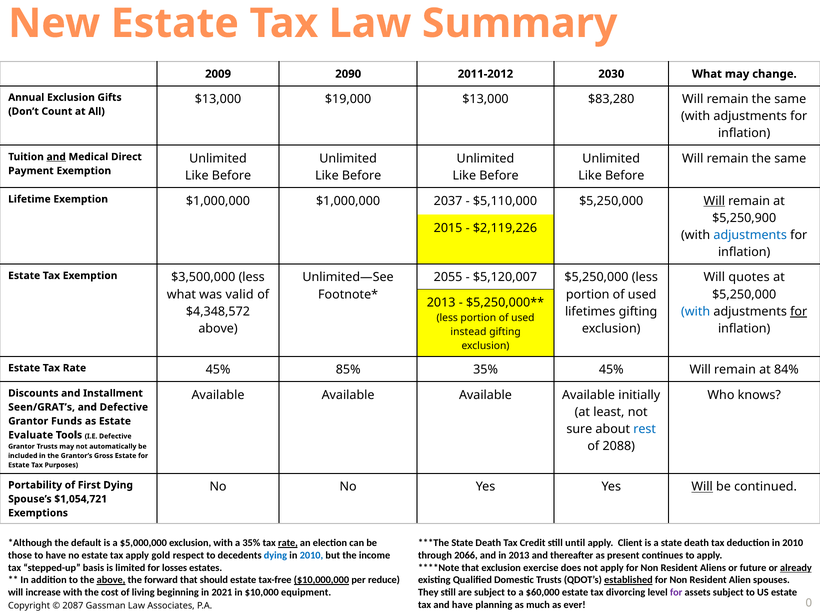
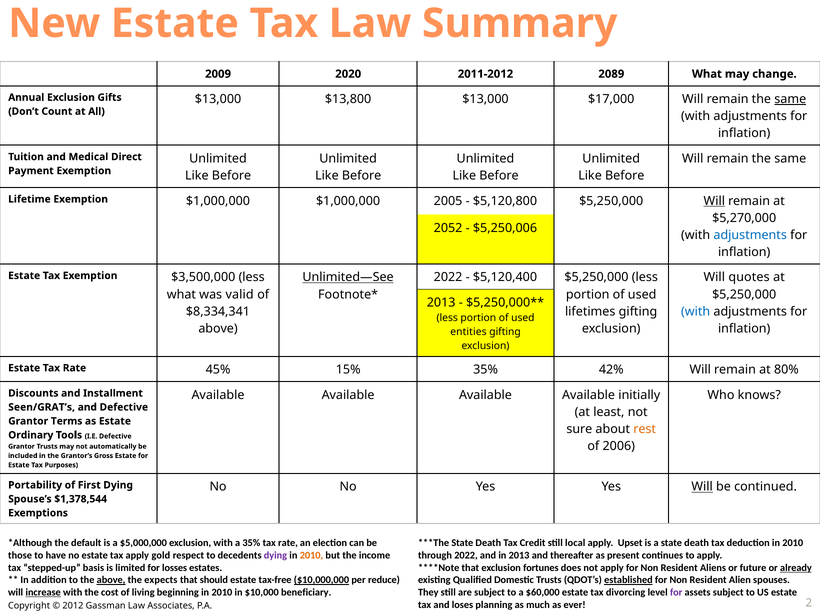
2090: 2090 -> 2020 (348, 74)
2030: 2030 -> 2089 (611, 74)
$19,000: $19,000 -> $13,800 (348, 99)
$83,280: $83,280 -> $17,000 (611, 99)
same underline: none -> present (790, 99)
and underline: present -> none (56, 157)
2037: 2037 -> 2005 (448, 201)
$5,110,000: $5,110,000 -> $5,120,800 (505, 201)
$5,250,900: $5,250,900 -> $5,270,000 (744, 218)
2015: 2015 -> 2052 (448, 228)
$2,119,226: $2,119,226 -> $5,250,006 (505, 228)
Unlimited—See underline: none -> present (348, 277)
2055: 2055 -> 2022 (448, 277)
$5,120,007: $5,120,007 -> $5,120,400 (505, 277)
$4,348,572: $4,348,572 -> $8,334,341 (218, 312)
for underline: present -> none (799, 312)
instead: instead -> entities (468, 332)
85%: 85% -> 15% (348, 370)
35% 45%: 45% -> 42% (611, 370)
84%: 84% -> 80% (786, 370)
Funds: Funds -> Terms (67, 421)
rest colour: blue -> orange (645, 429)
Evaluate: Evaluate -> Ordinary (31, 435)
2088: 2088 -> 2006 (619, 446)
$1,054,721: $1,054,721 -> $1,378,544 (81, 499)
rate underline: present -> none (288, 543)
until: until -> local (575, 543)
Client: Client -> Upset (630, 543)
dying colour: blue -> purple (275, 555)
2010 colour: blue -> orange (311, 555)
through 2066: 2066 -> 2022 (466, 555)
exercise: exercise -> fortunes (541, 568)
forward: forward -> expects (161, 580)
increase underline: none -> present (43, 592)
beginning in 2021: 2021 -> 2010 (222, 592)
equipment: equipment -> beneficiary (306, 592)
and have: have -> loses (462, 605)
0: 0 -> 2 (809, 603)
2087: 2087 -> 2012 (73, 606)
